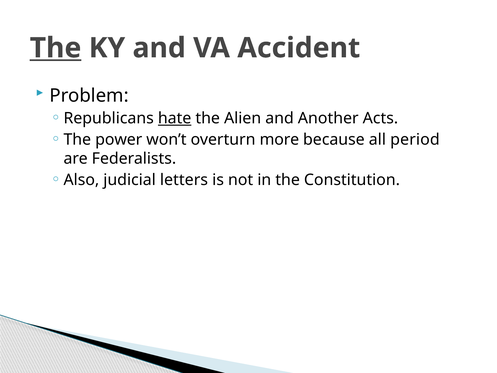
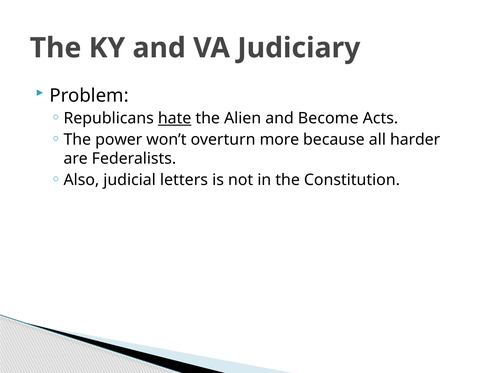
The underline: present -> none (56, 48)
Accident: Accident -> Judiciary (299, 48)
Another: Another -> Become (328, 118)
period: period -> harder (415, 139)
